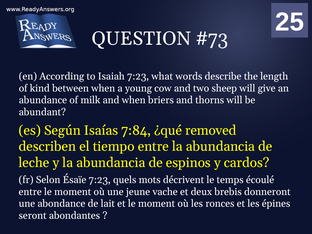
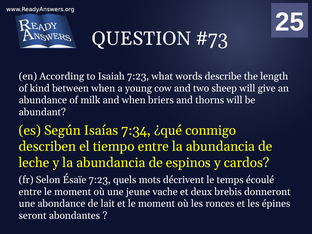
7:84: 7:84 -> 7:34 (136, 130)
removed: removed -> conmigo (211, 130)
